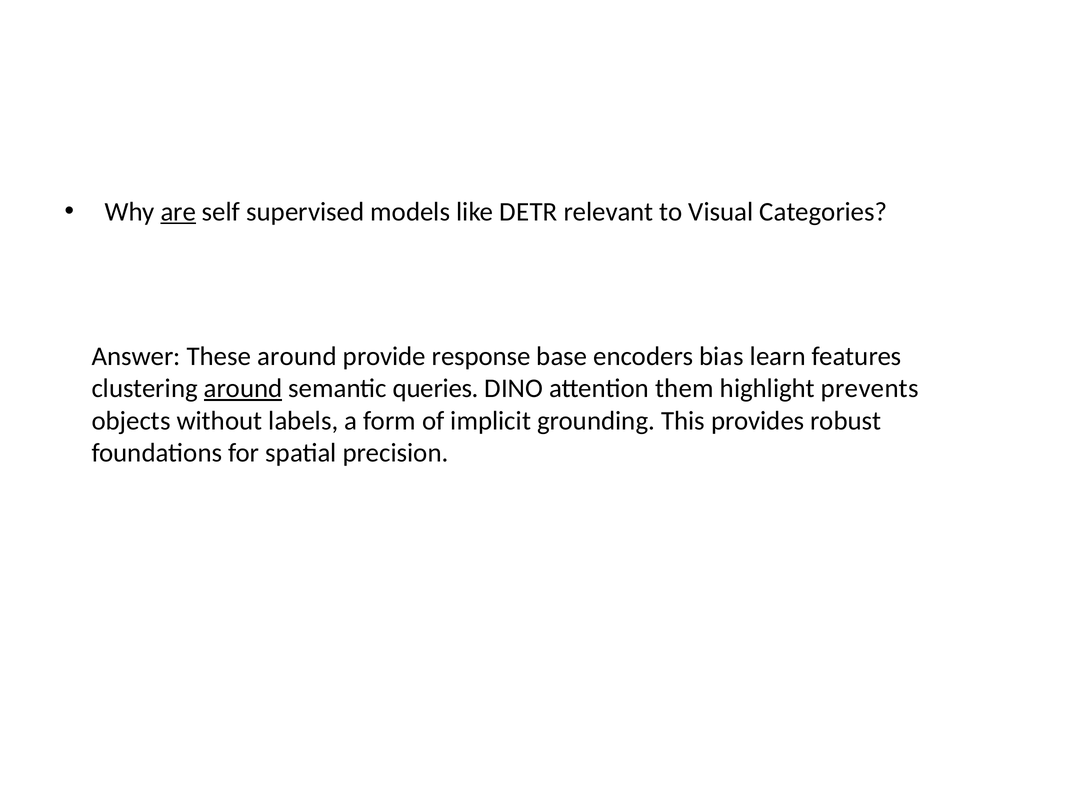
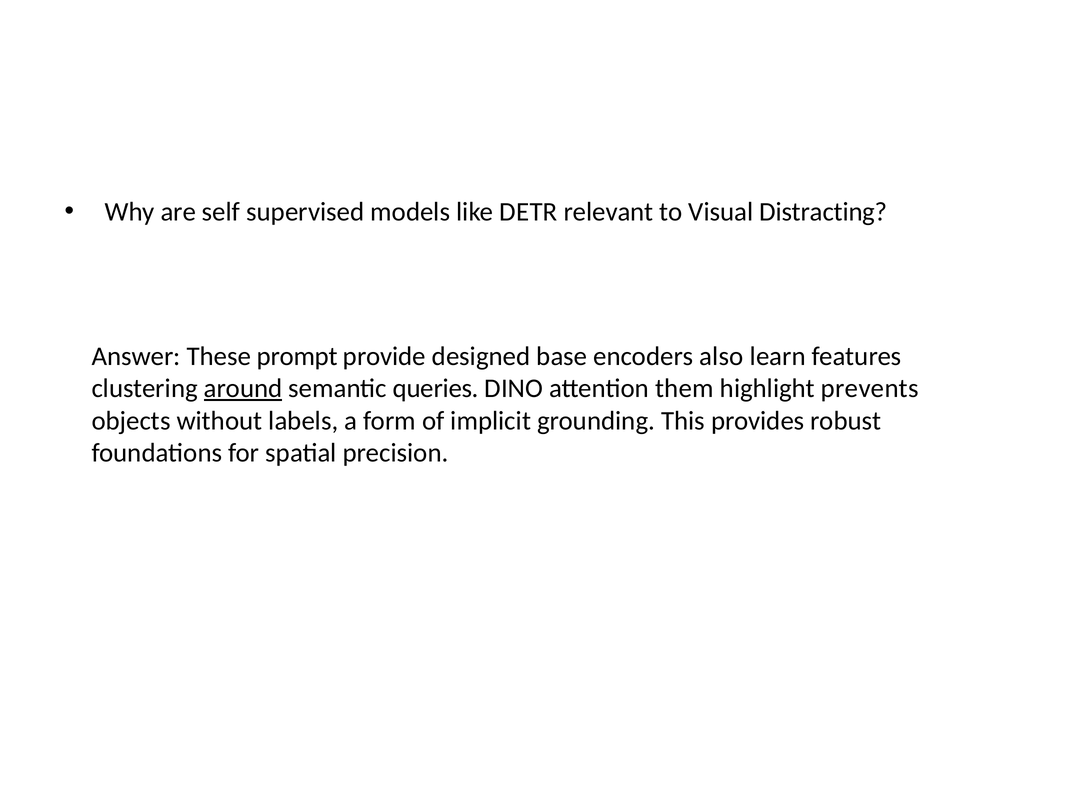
are underline: present -> none (178, 212)
Categories: Categories -> Distracting (823, 212)
These around: around -> prompt (297, 356)
response: response -> designed (481, 356)
bias: bias -> also (721, 356)
